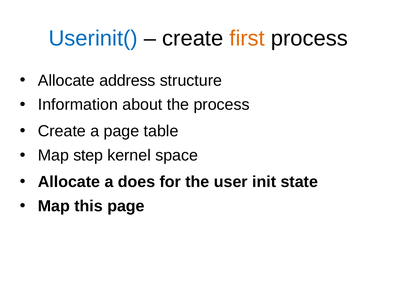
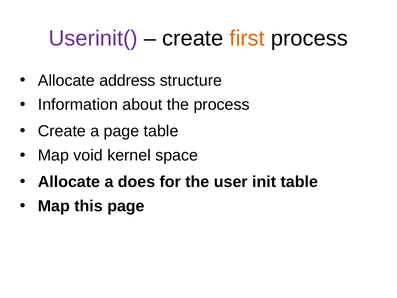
Userinit( colour: blue -> purple (93, 38)
step: step -> void (88, 155)
init state: state -> table (299, 182)
